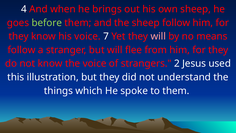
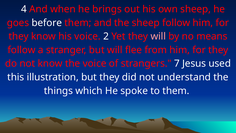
before colour: light green -> white (47, 23)
7: 7 -> 2 (106, 36)
2: 2 -> 7 (177, 63)
